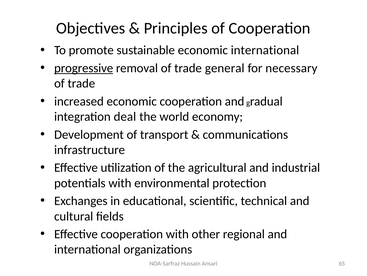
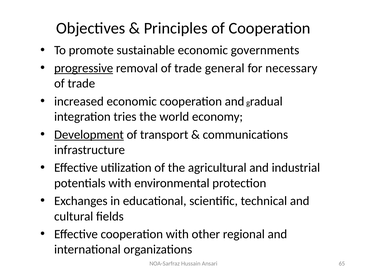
economic international: international -> governments (265, 50)
deal: deal -> tries (125, 116)
Development underline: none -> present (89, 134)
